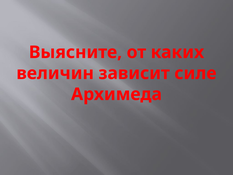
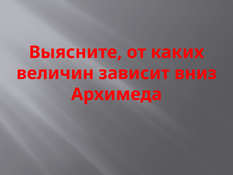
силе: силе -> вниз (196, 73)
